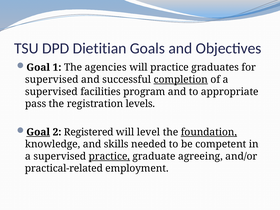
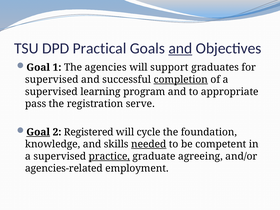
Dietitian: Dietitian -> Practical (100, 48)
and underline: none -> present (180, 48)
will practice: practice -> support (169, 67)
facilities: facilities -> learning (101, 92)
levels: levels -> serve (140, 104)
level: level -> cycle (149, 132)
foundation underline: present -> none (209, 132)
needed underline: none -> present (149, 144)
practical-related: practical-related -> agencies-related (64, 168)
